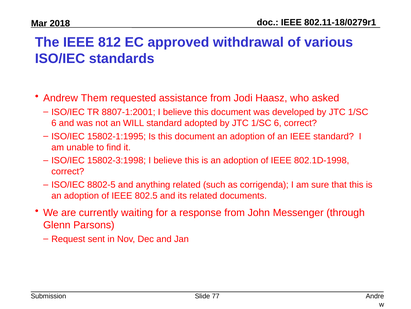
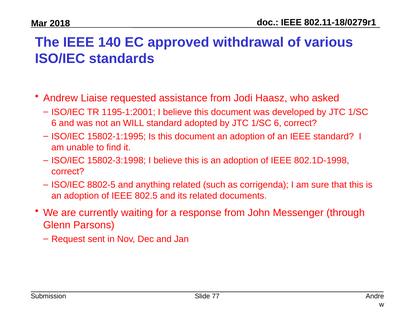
812: 812 -> 140 (110, 42)
Them: Them -> Liaise (94, 98)
8807-1:2001: 8807-1:2001 -> 1195-1:2001 (129, 112)
